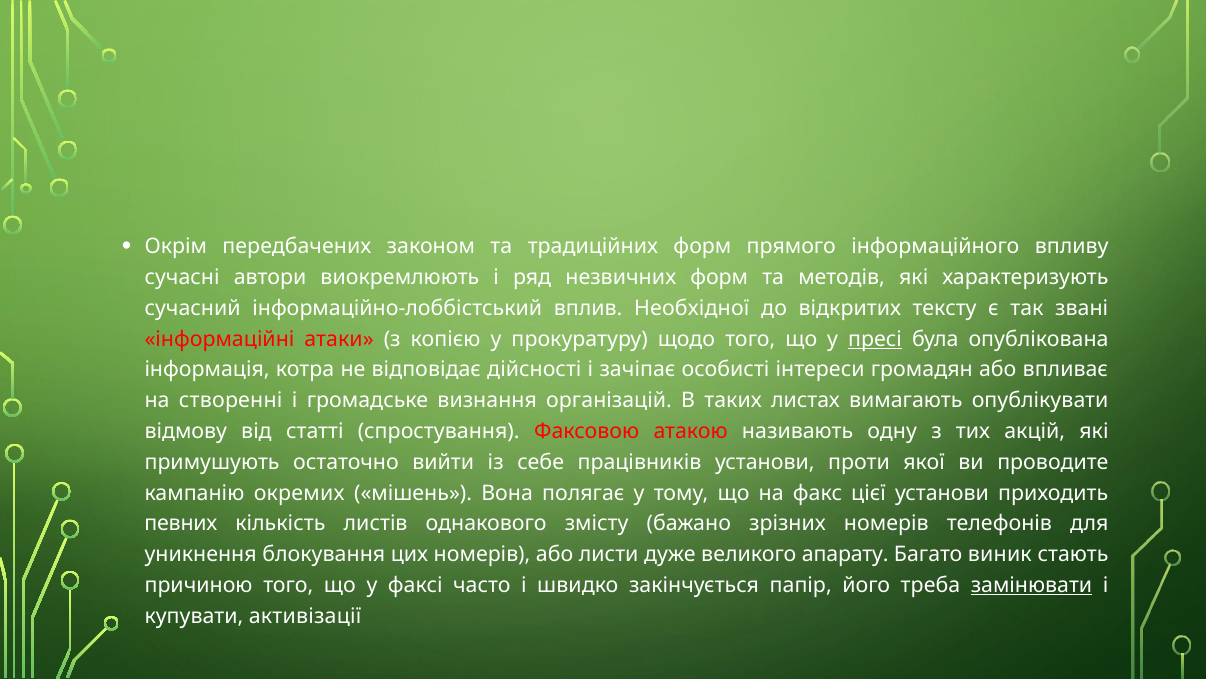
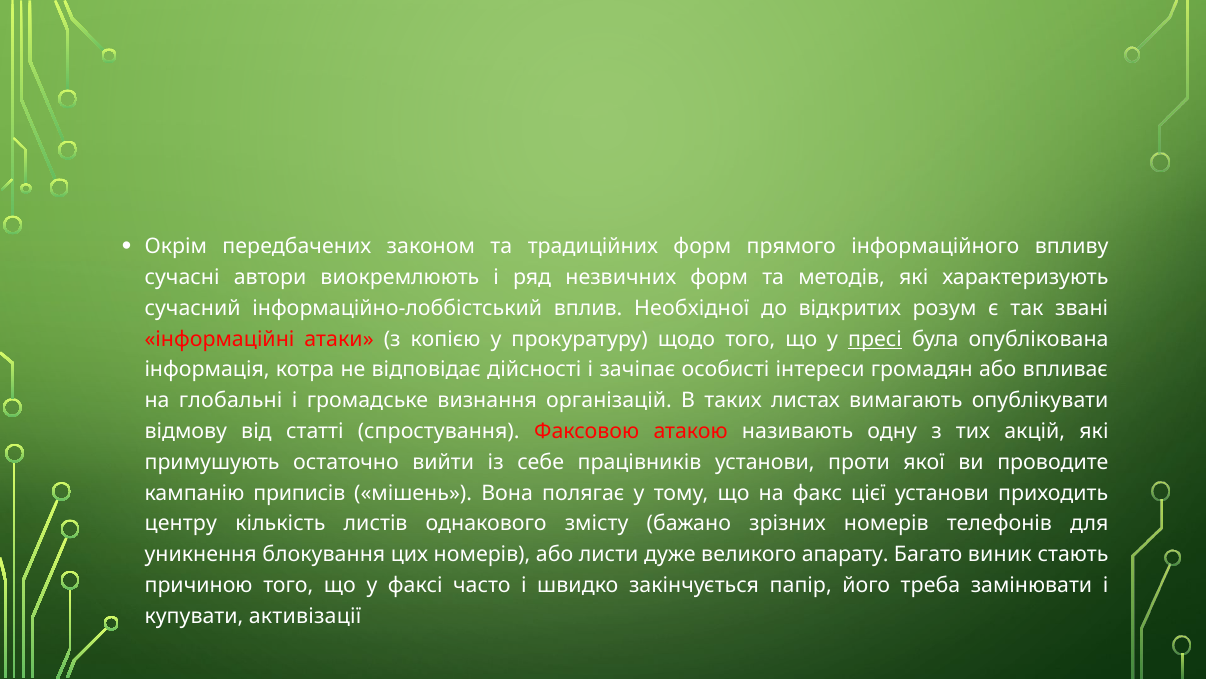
тексту: тексту -> розум (945, 308)
створенні: створенні -> глобальні (231, 400)
окремих: окремих -> приписів (299, 493)
певних: певних -> центру (181, 523)
замінювати underline: present -> none (1032, 585)
